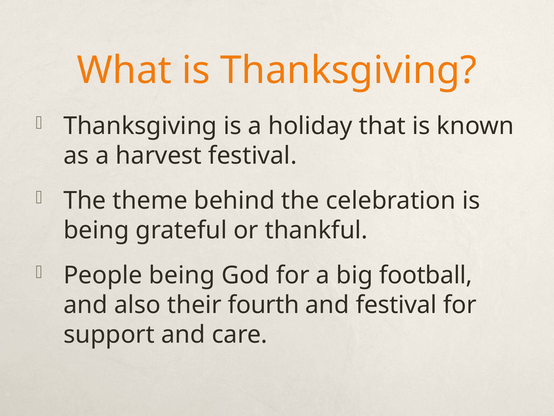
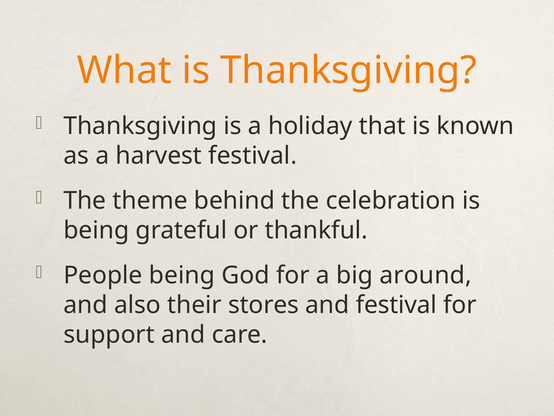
football: football -> around (426, 275)
fourth: fourth -> stores (264, 305)
